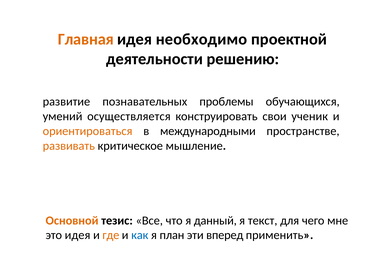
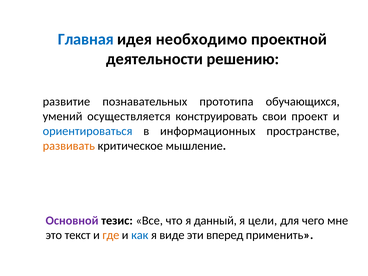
Главная colour: orange -> blue (86, 39)
проблемы: проблемы -> прототипа (226, 102)
ученик: ученик -> проект (310, 116)
ориентироваться colour: orange -> blue (88, 131)
международными: международными -> информационных (208, 131)
Основной colour: orange -> purple (72, 220)
текст: текст -> цели (263, 220)
это идея: идея -> текст (78, 235)
план: план -> виде (172, 235)
